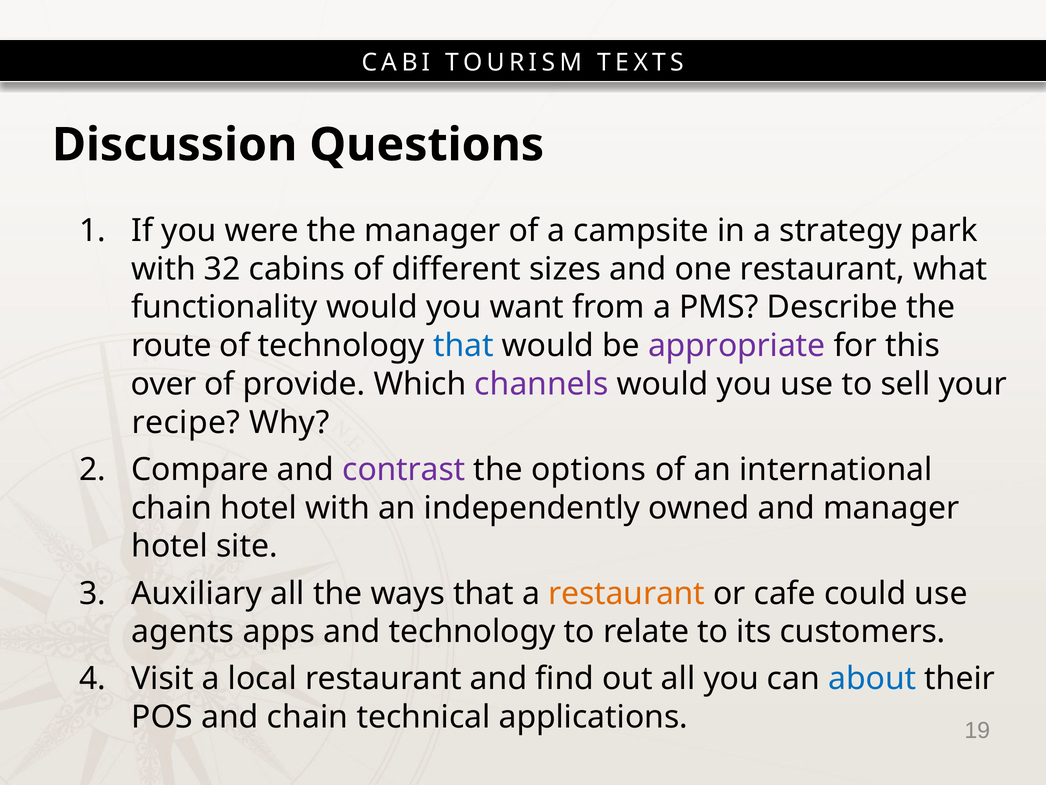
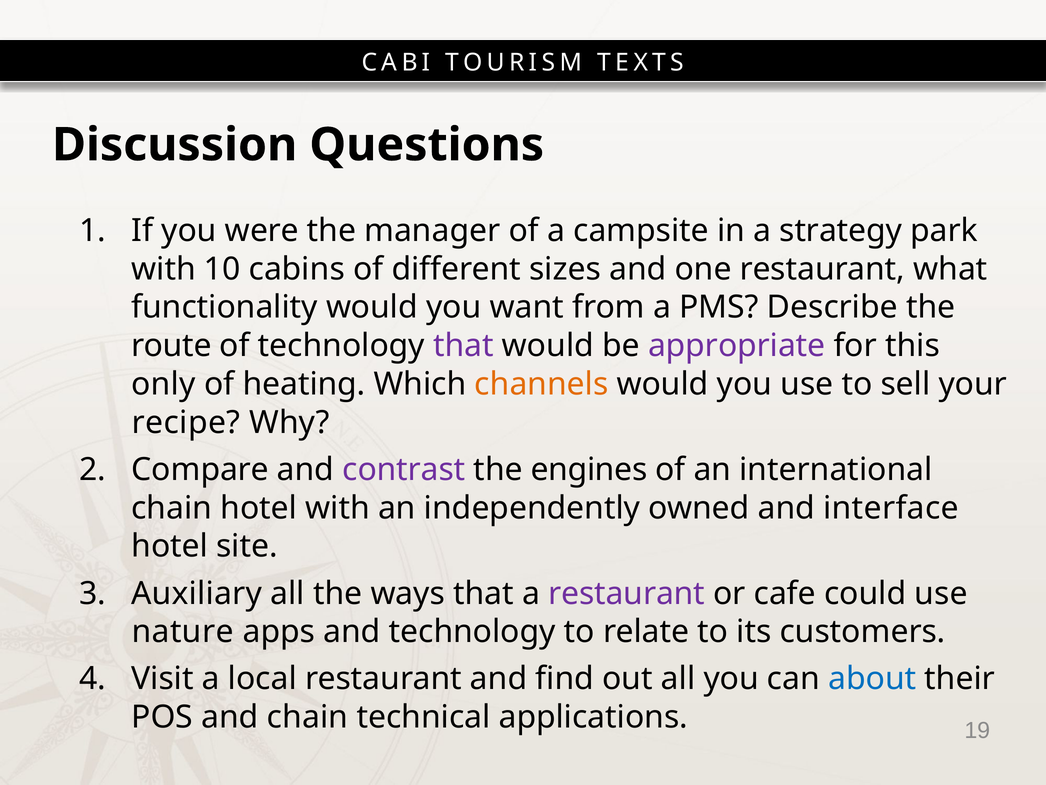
32: 32 -> 10 (222, 269)
that colour: blue -> purple (463, 346)
over: over -> only (163, 384)
provide: provide -> heating (304, 384)
channels colour: purple -> orange (541, 384)
options: options -> engines (589, 469)
and manager: manager -> interface (891, 508)
restaurant colour: orange -> purple (627, 593)
agents: agents -> nature (183, 631)
